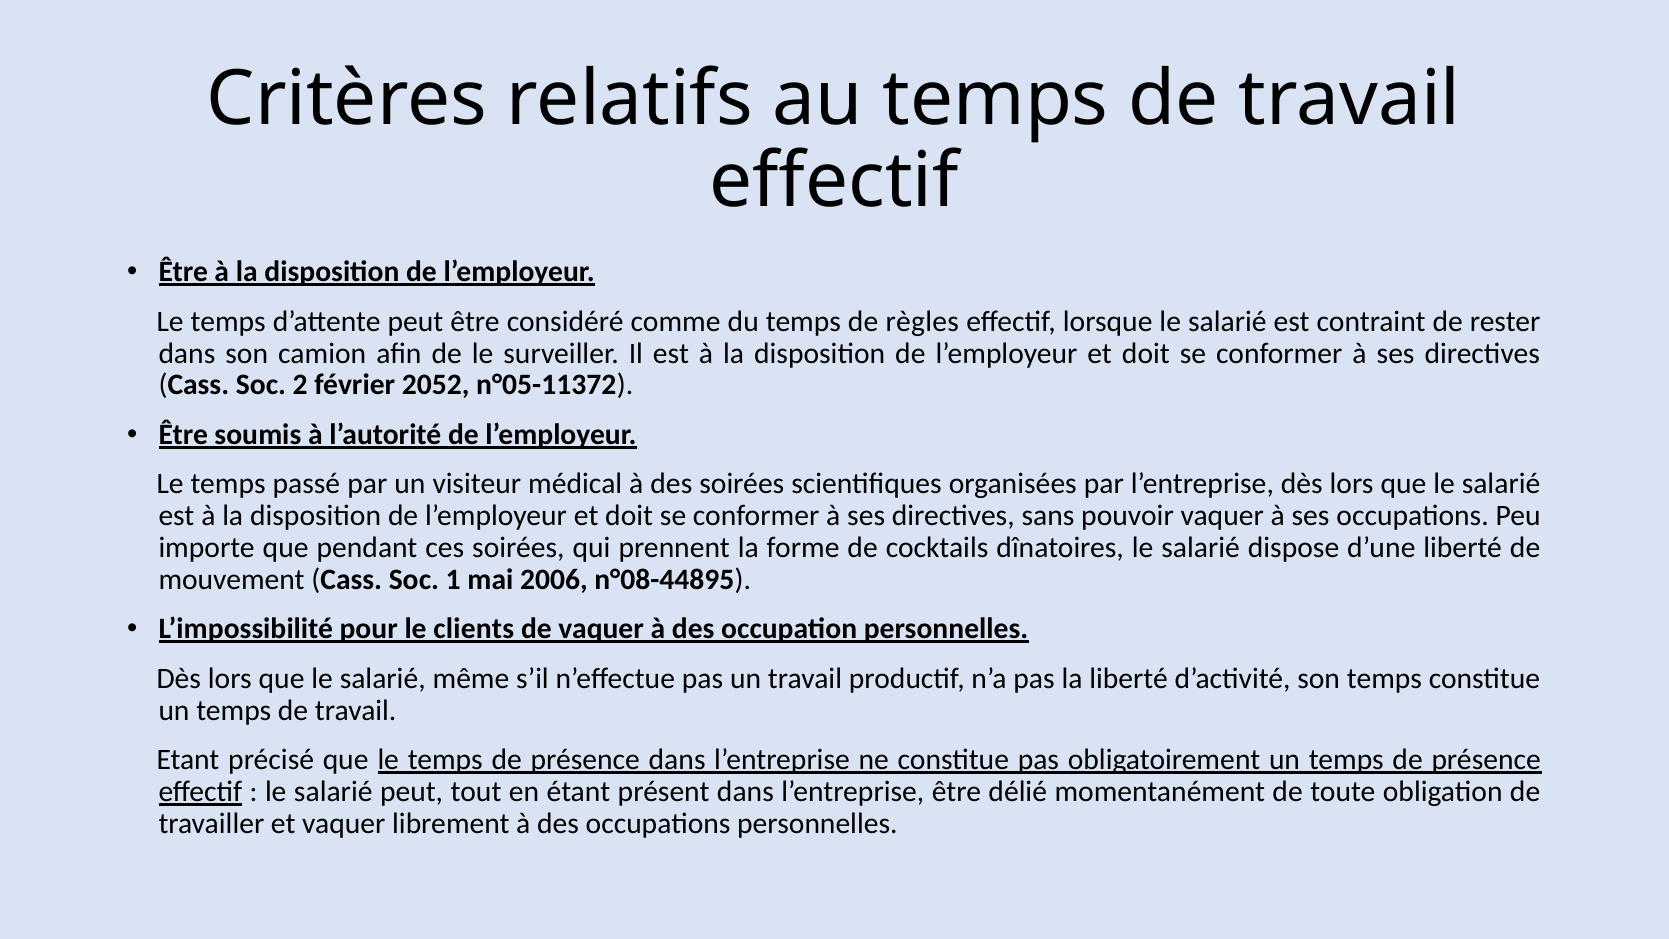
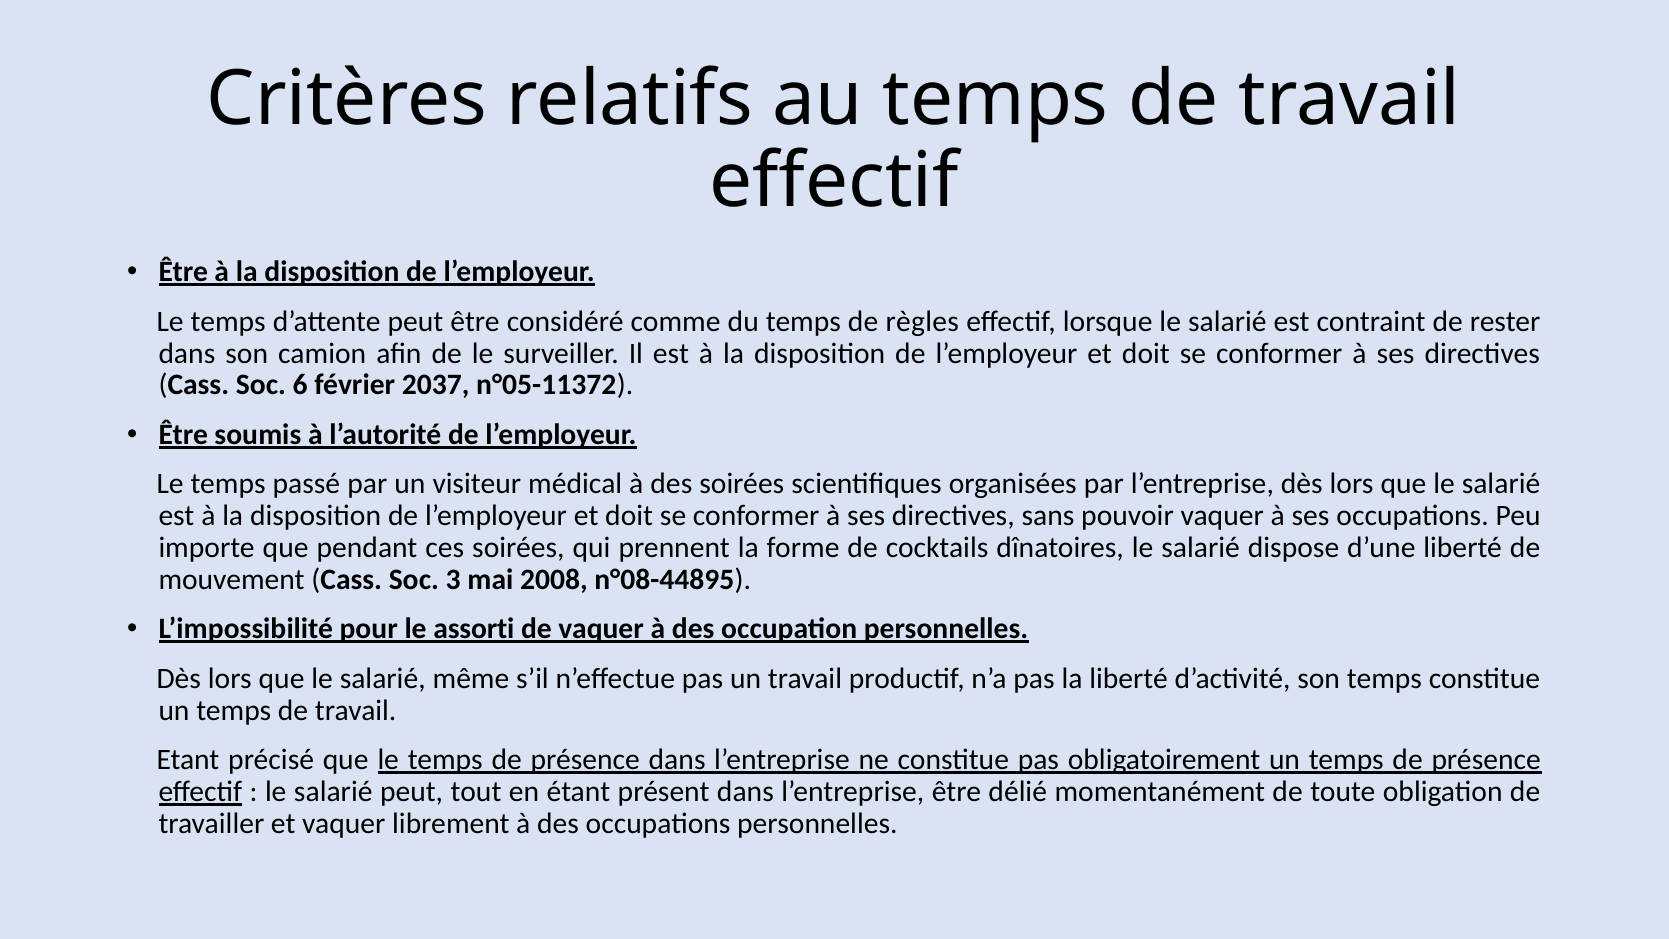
2: 2 -> 6 (300, 385)
2052: 2052 -> 2037 (436, 385)
1: 1 -> 3 (453, 580)
2006: 2006 -> 2008 (554, 580)
clients: clients -> assorti (474, 629)
